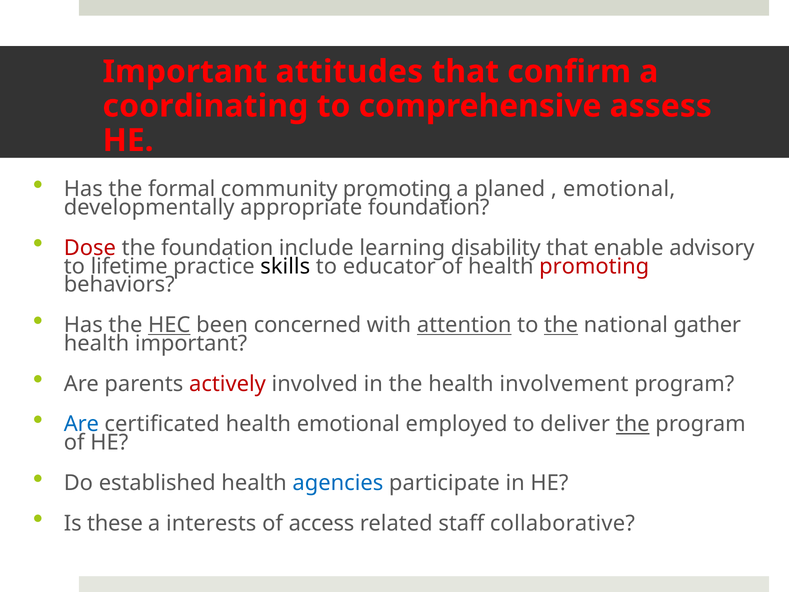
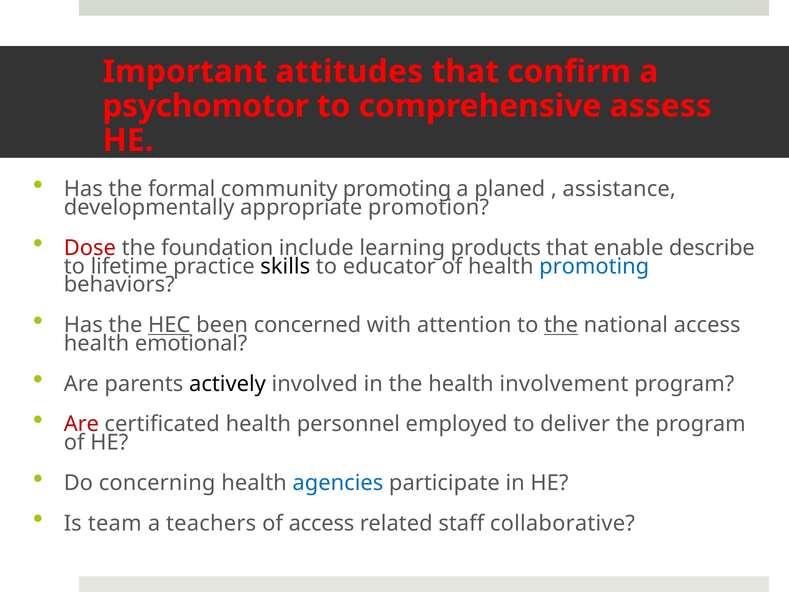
coordinating: coordinating -> psychomotor (206, 106)
emotional: emotional -> assistance (619, 189)
appropriate foundation: foundation -> promotion (428, 207)
disability: disability -> products (496, 248)
advisory: advisory -> describe (712, 248)
promoting colour: red -> blue (594, 266)
attention underline: present -> none (464, 325)
national gather: gather -> access (707, 325)
health important: important -> emotional (191, 343)
actively colour: red -> black (227, 384)
Are colour: blue -> red (81, 424)
health emotional: emotional -> personnel (348, 424)
the underline: present -> none (633, 424)
established: established -> concerning (157, 483)
these: these -> team (115, 523)
interests: interests -> teachers (211, 523)
